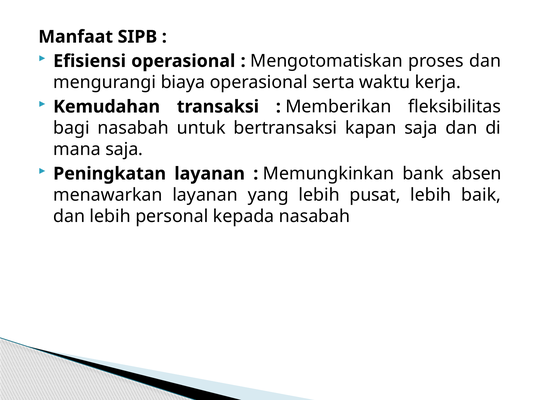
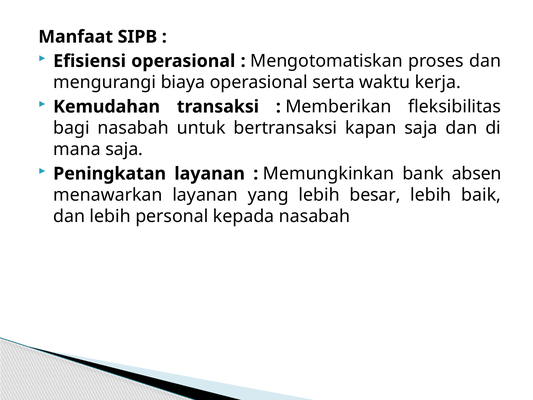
pusat: pusat -> besar (375, 195)
